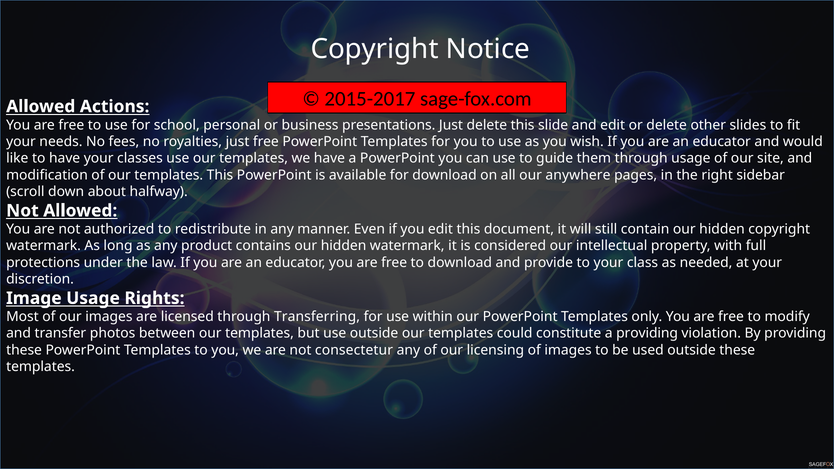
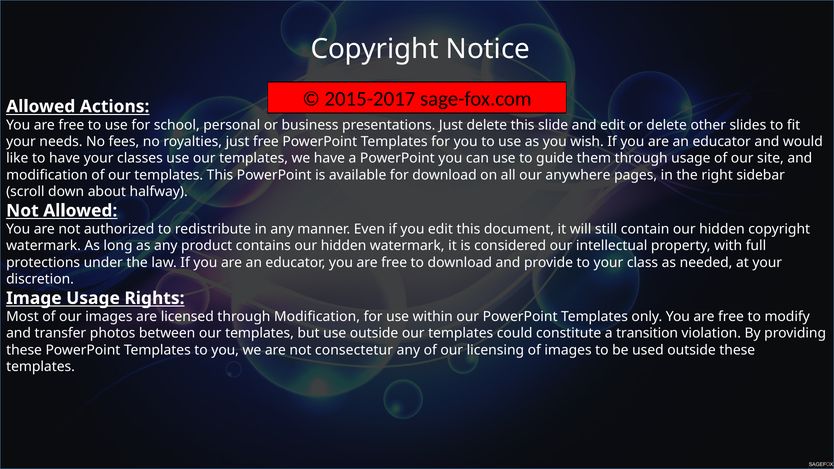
through Transferring: Transferring -> Modification (317, 317)
a providing: providing -> transition (647, 333)
